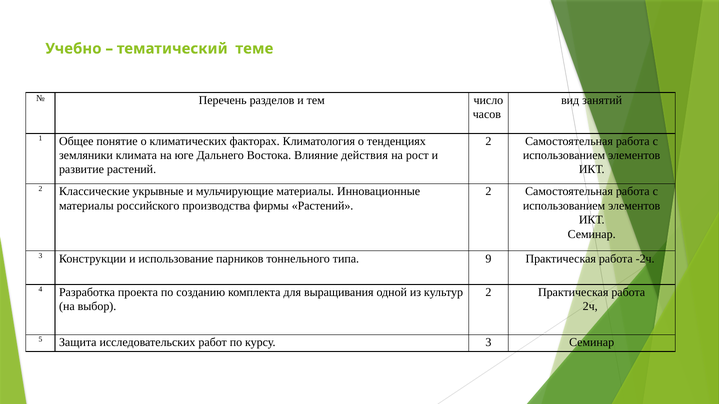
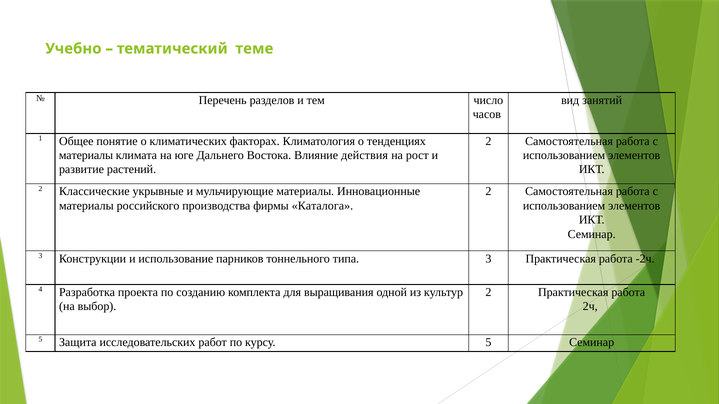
земляники: земляники -> материалы (86, 156)
фирмы Растений: Растений -> Каталога (322, 206)
типа 9: 9 -> 3 (488, 259)
курсу 3: 3 -> 5 (488, 343)
